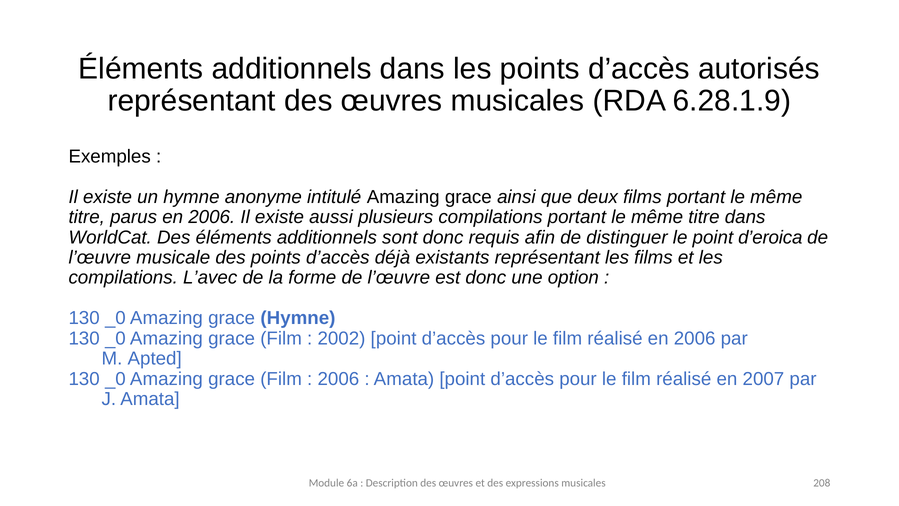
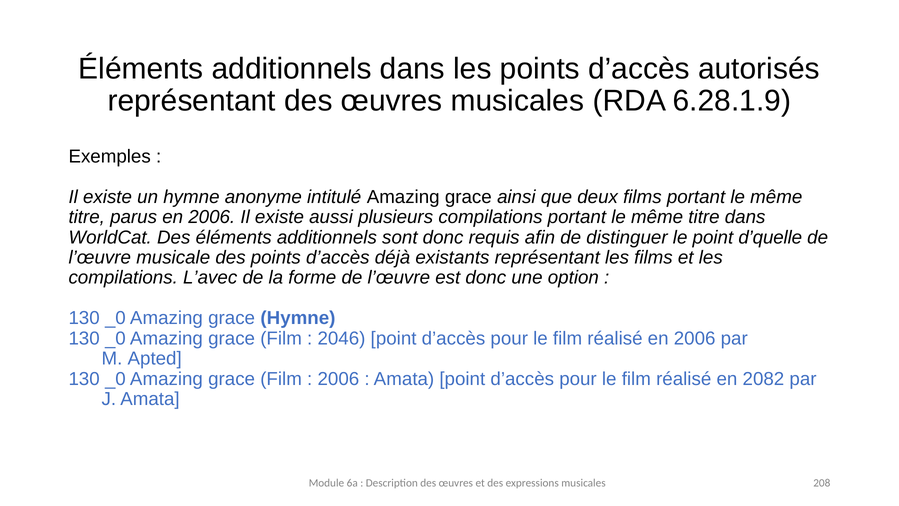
d’eroica: d’eroica -> d’quelle (770, 237)
2002: 2002 -> 2046 (341, 338)
2007: 2007 -> 2082 (763, 379)
